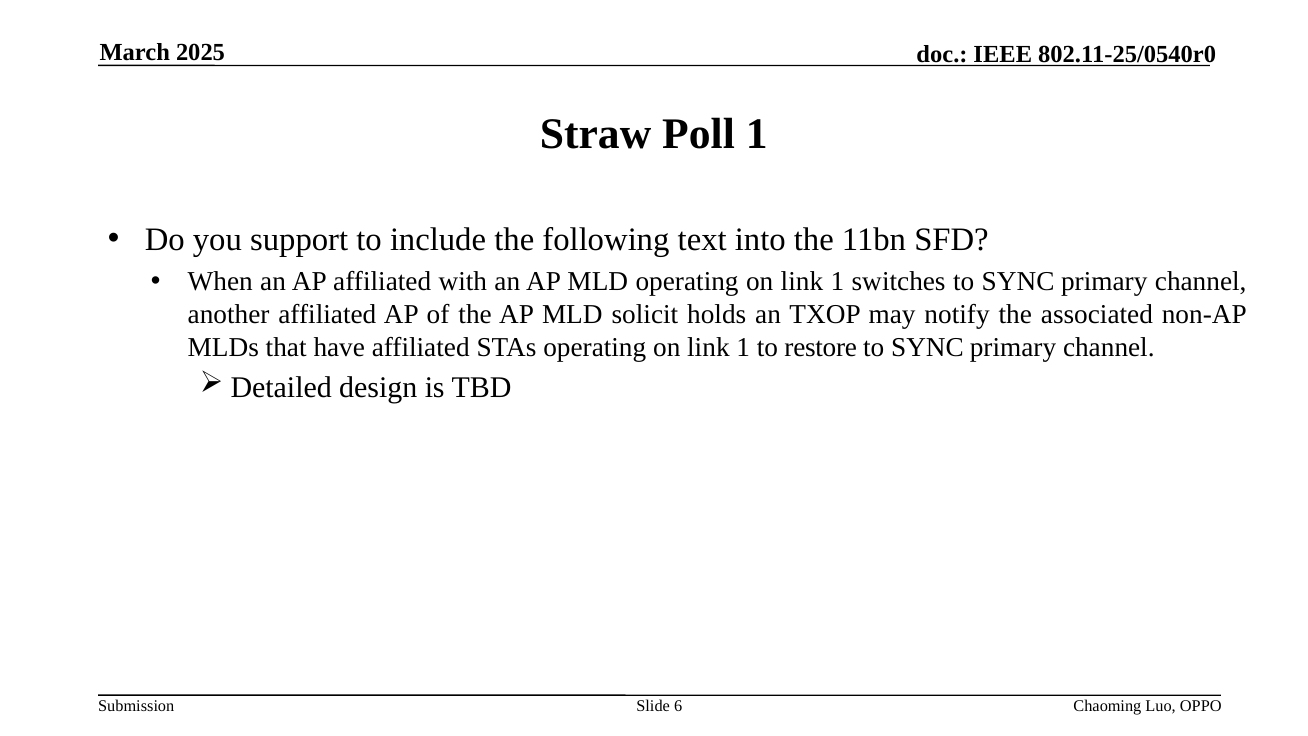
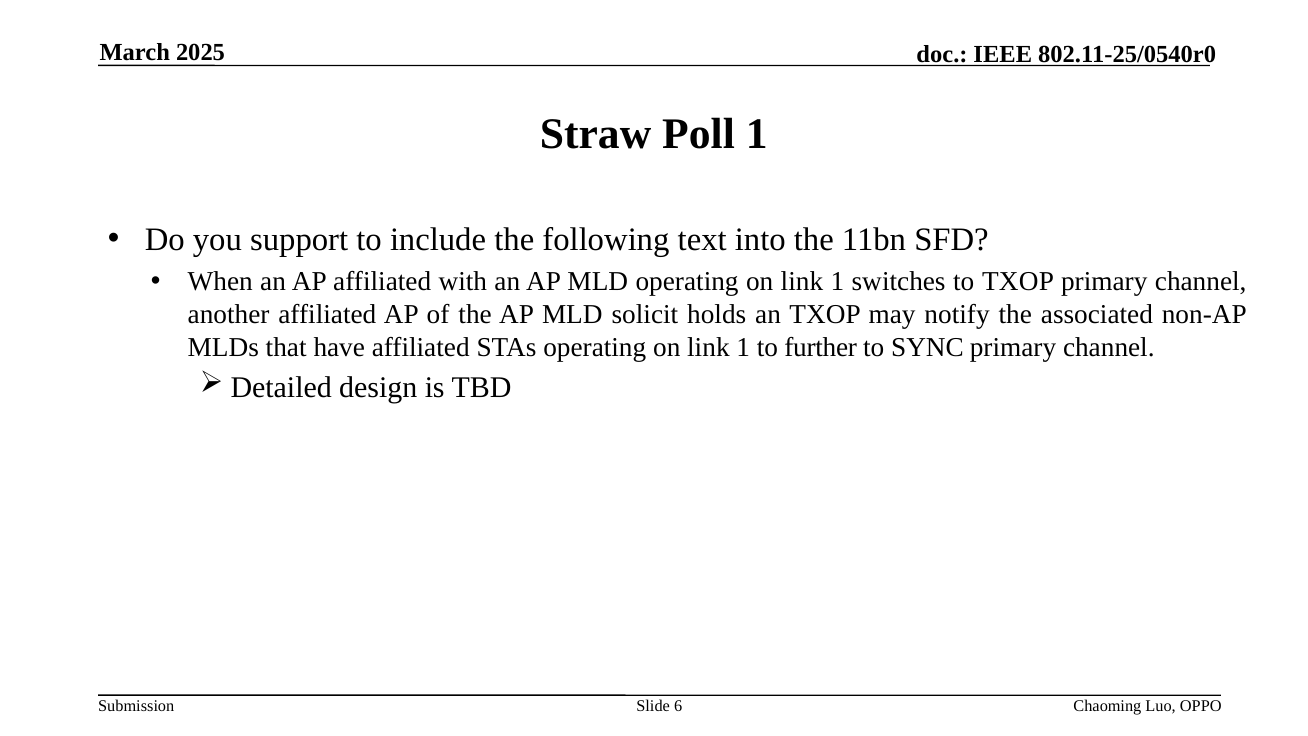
switches to SYNC: SYNC -> TXOP (1018, 282)
restore: restore -> further (821, 347)
